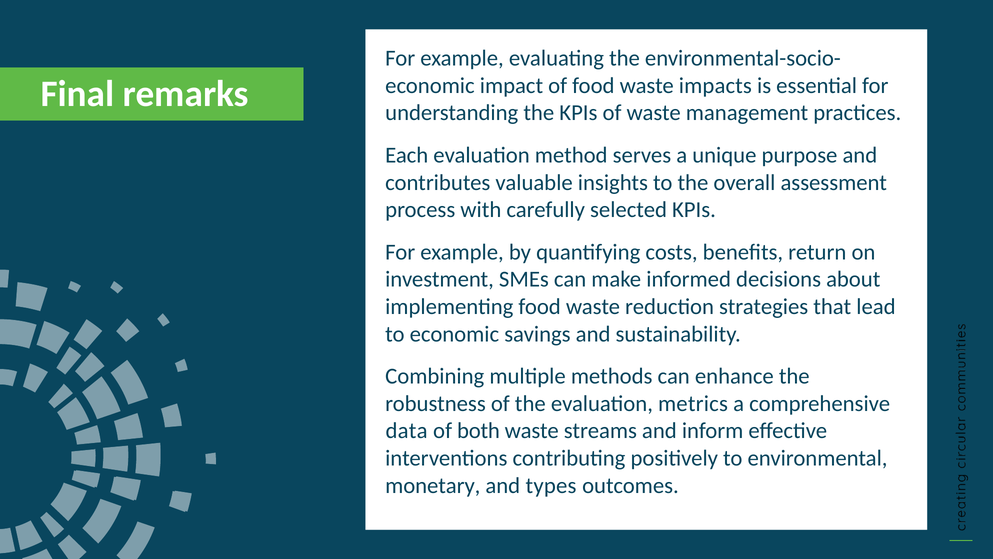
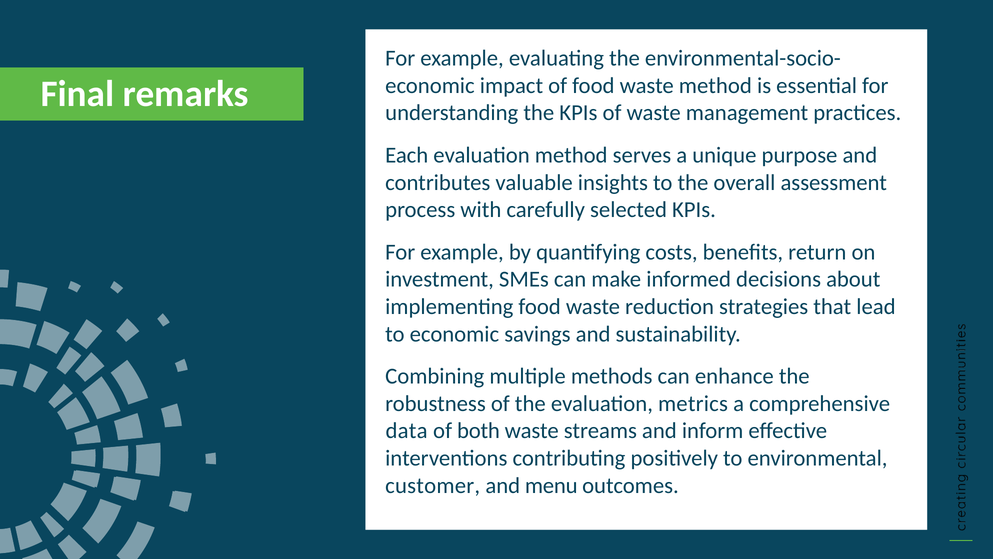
waste impacts: impacts -> method (715, 86)
monetary: monetary -> customer (433, 485)
types: types -> menu (551, 485)
